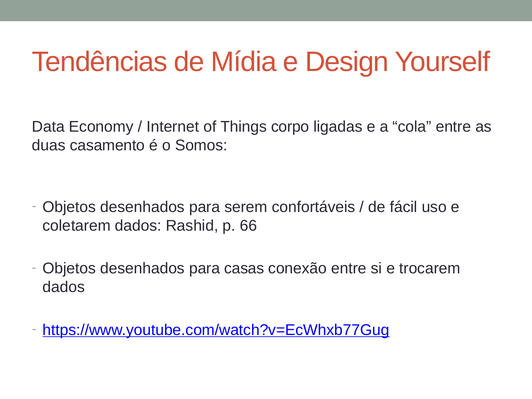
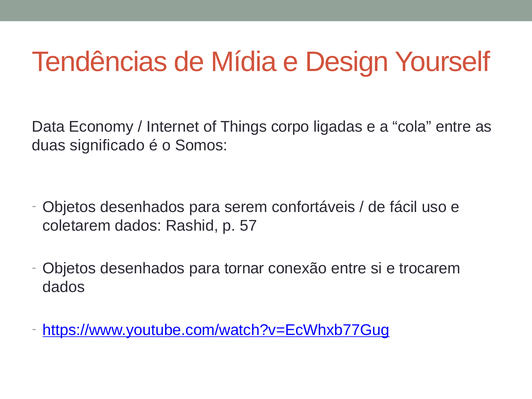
casamento: casamento -> significado (107, 145)
66: 66 -> 57 (248, 226)
casas: casas -> tornar (244, 268)
